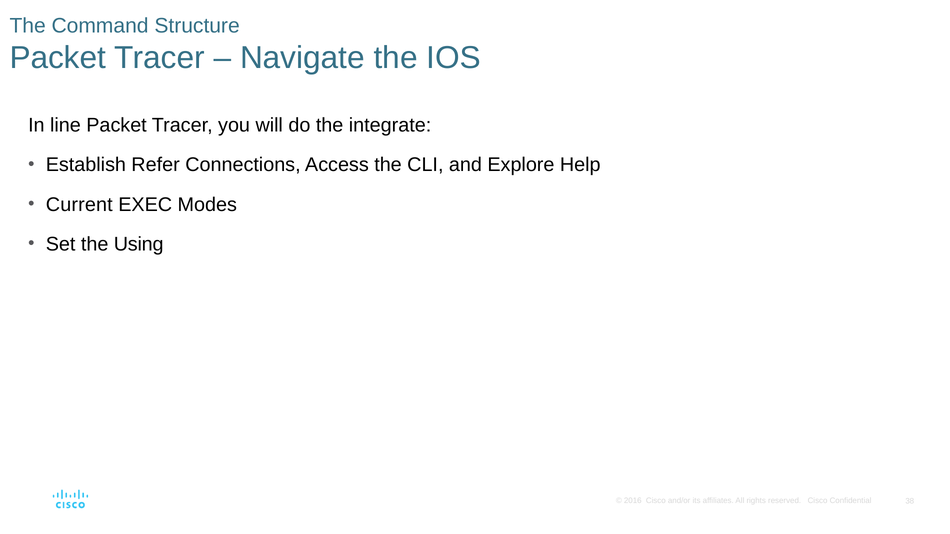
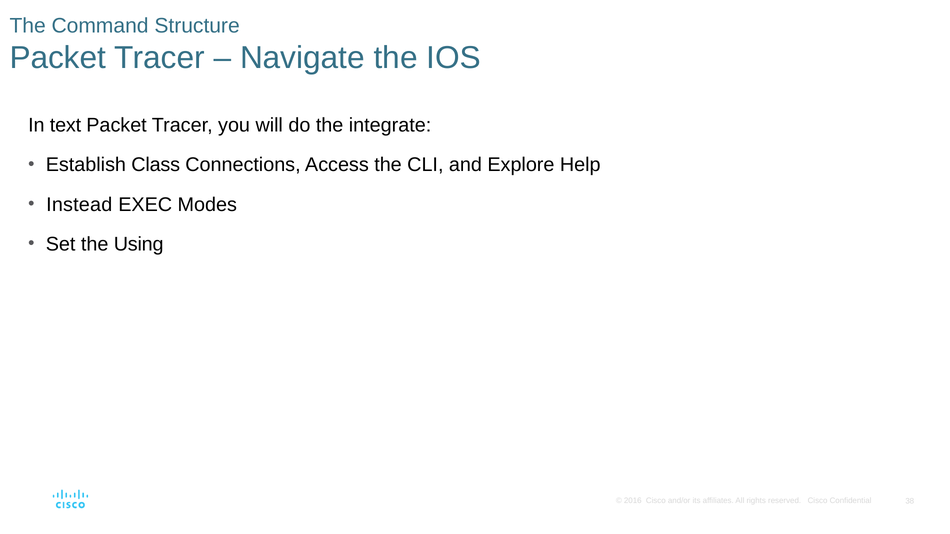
line: line -> text (65, 125)
Refer: Refer -> Class (156, 165)
Current: Current -> Instead (79, 205)
